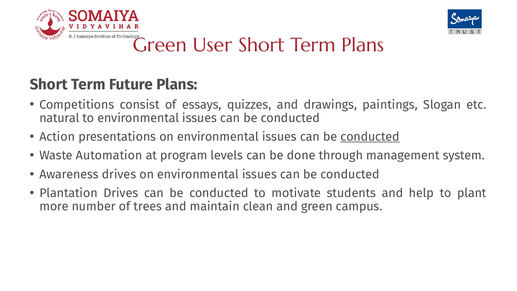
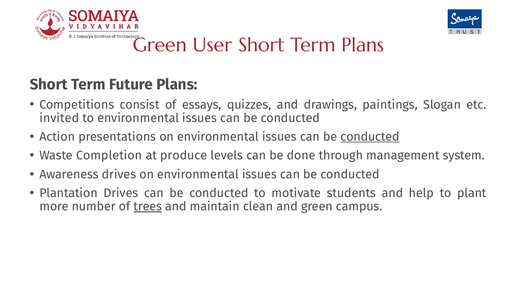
natural: natural -> invited (59, 118)
Automation: Automation -> Completion (109, 155)
program: program -> produce (184, 155)
trees underline: none -> present (148, 206)
